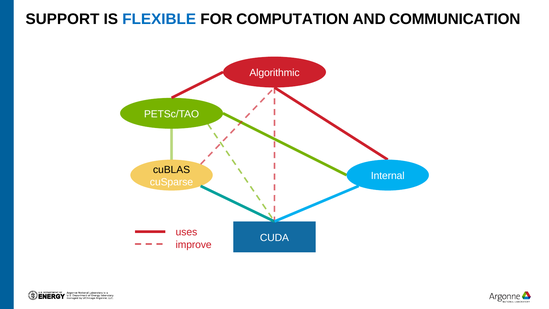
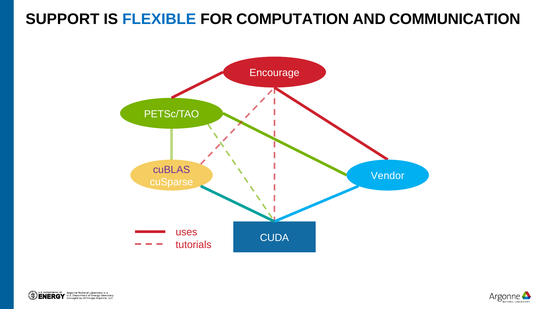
Algorithmic: Algorithmic -> Encourage (274, 73)
cuBLAS colour: black -> purple (172, 170)
Internal: Internal -> Vendor (388, 176)
improve: improve -> tutorials (194, 245)
